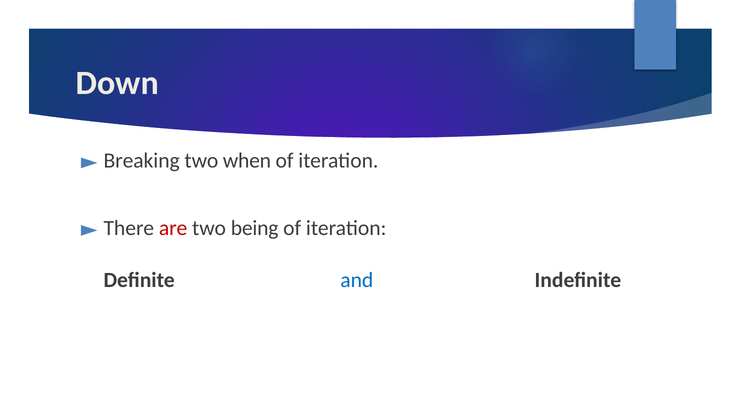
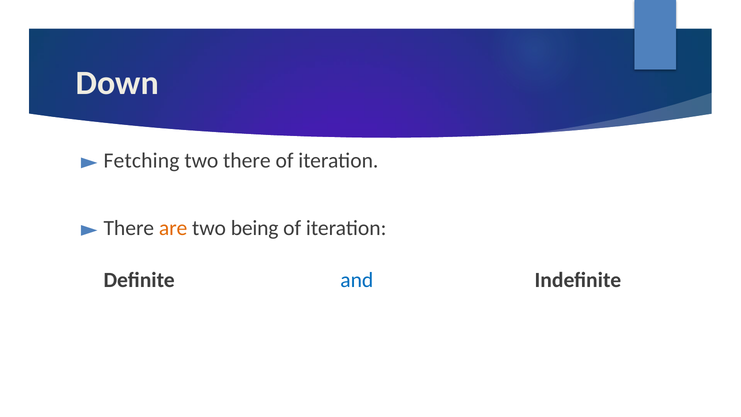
Breaking: Breaking -> Fetching (142, 161)
two when: when -> there (247, 161)
are colour: red -> orange (173, 228)
